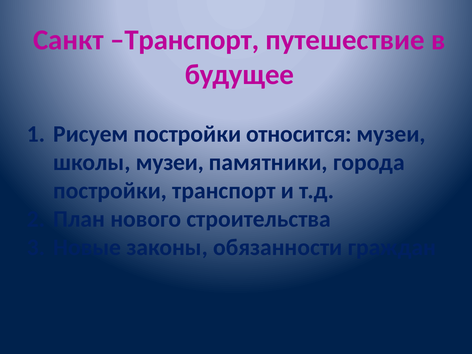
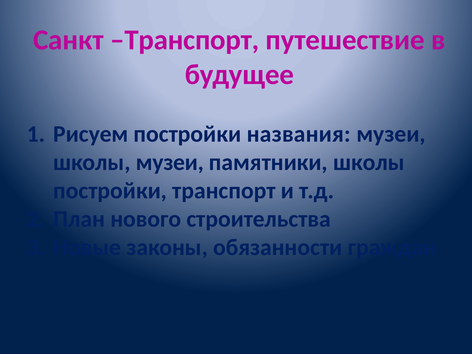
относится: относится -> названия (299, 134)
памятники города: города -> школы (369, 162)
